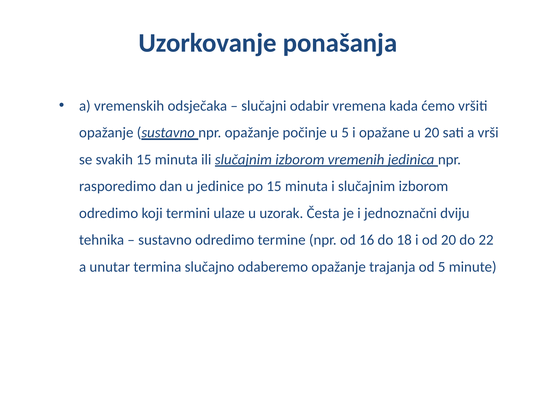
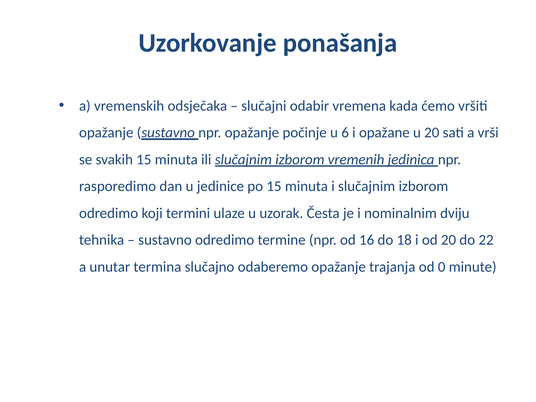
u 5: 5 -> 6 (345, 133)
jednoznačni: jednoznačni -> nominalnim (400, 213)
od 5: 5 -> 0 (442, 267)
